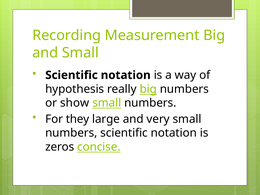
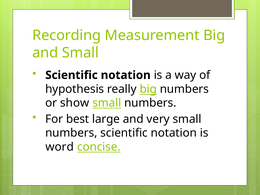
they: they -> best (78, 119)
zeros: zeros -> word (60, 147)
